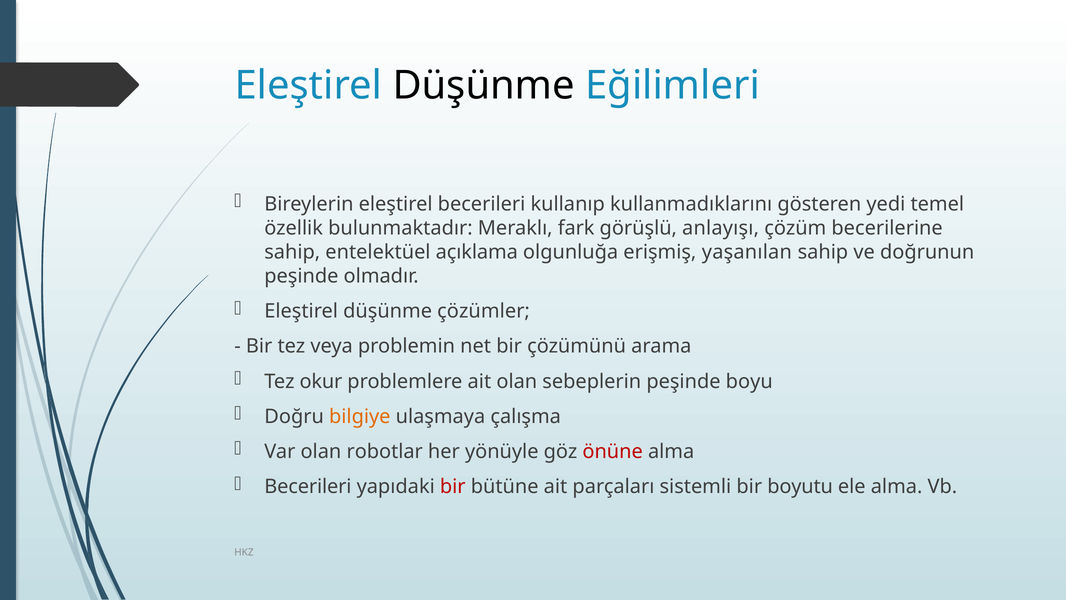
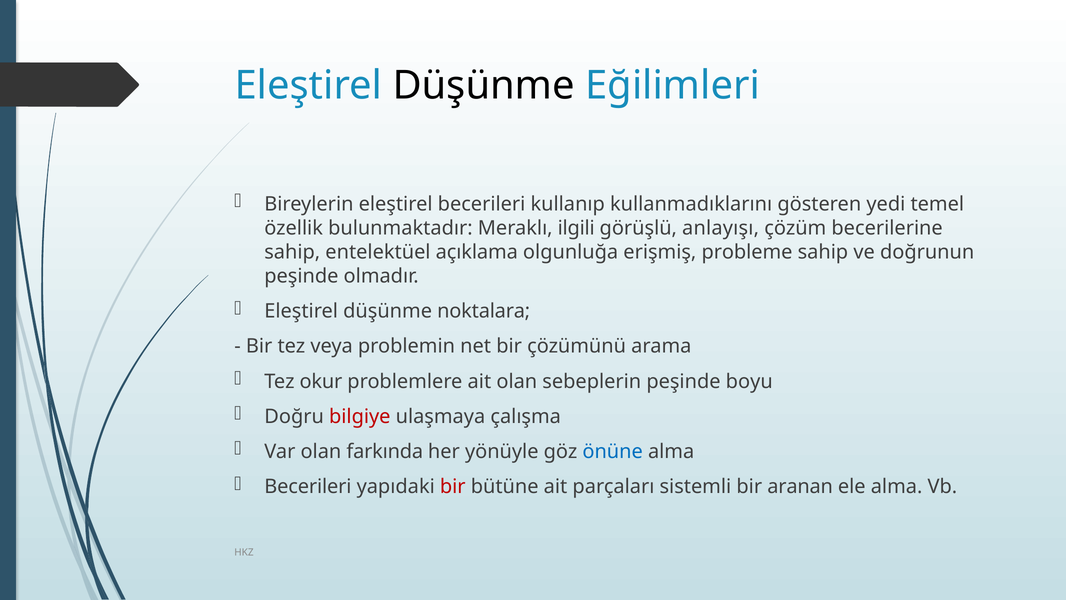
fark: fark -> ilgili (576, 228)
yaşanılan: yaşanılan -> probleme (747, 252)
çözümler: çözümler -> noktalara (484, 311)
bilgiye colour: orange -> red (360, 416)
robotlar: robotlar -> farkında (385, 451)
önüne colour: red -> blue (613, 451)
boyutu: boyutu -> aranan (800, 486)
